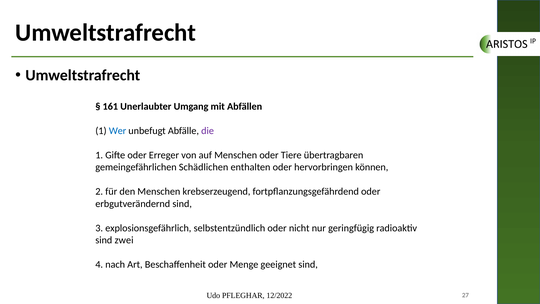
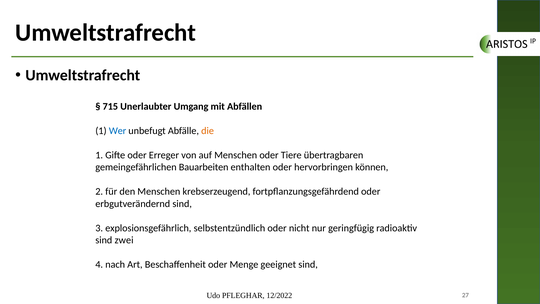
161: 161 -> 715 (110, 106)
die colour: purple -> orange (208, 131)
Schädlichen: Schädlichen -> Bauarbeiten (204, 167)
